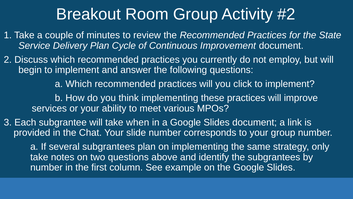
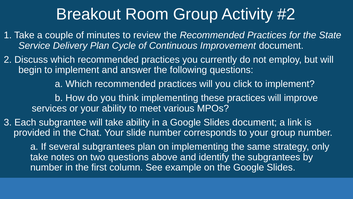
take when: when -> ability (138, 122)
